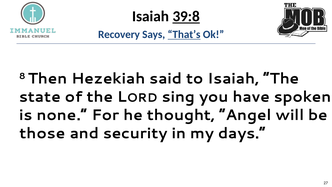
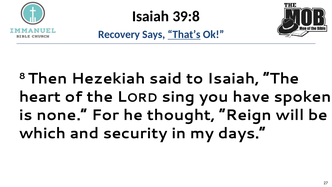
39:8 underline: present -> none (186, 16)
state: state -> heart (40, 97)
Angel: Angel -> Reign (245, 115)
those: those -> which (42, 133)
